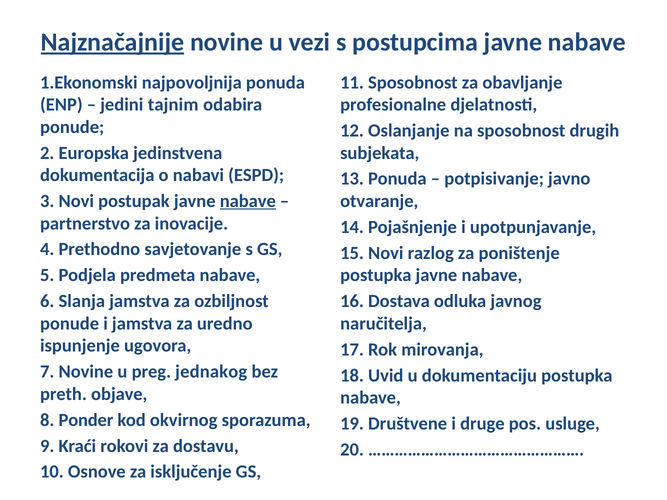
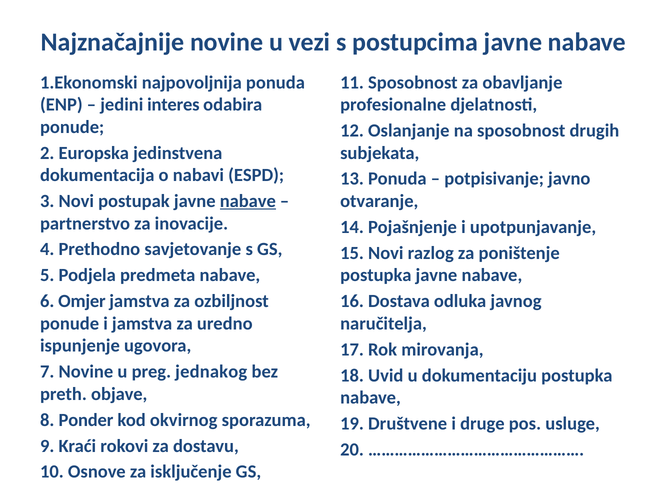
Najznačajnije underline: present -> none (113, 42)
tajnim: tajnim -> interes (173, 105)
Slanja: Slanja -> Omjer (82, 301)
